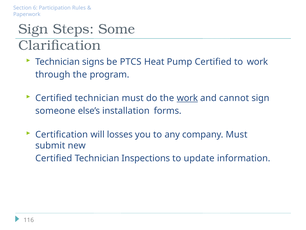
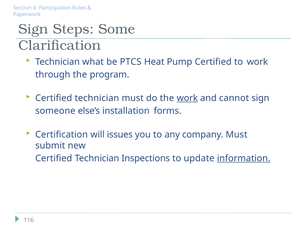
signs: signs -> what (93, 62)
losses: losses -> issues (120, 134)
information underline: none -> present (244, 158)
